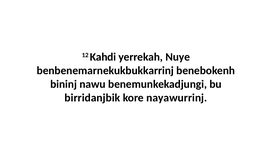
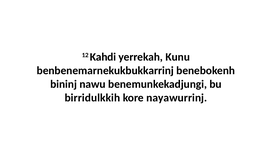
Nuye: Nuye -> Kunu (178, 57)
birridanjbik: birridanjbik -> birridulkkih (92, 98)
